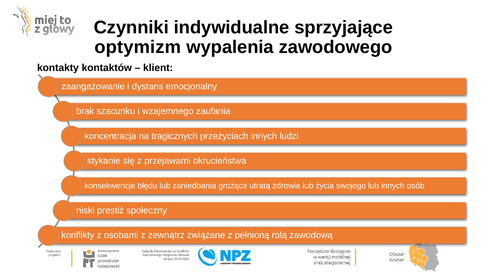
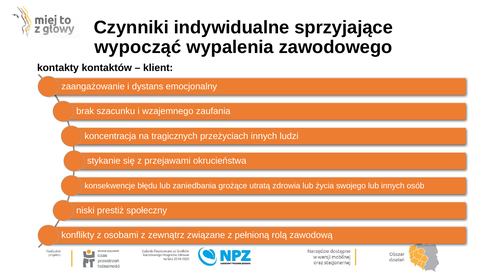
optymizm: optymizm -> wypocząć (138, 47)
